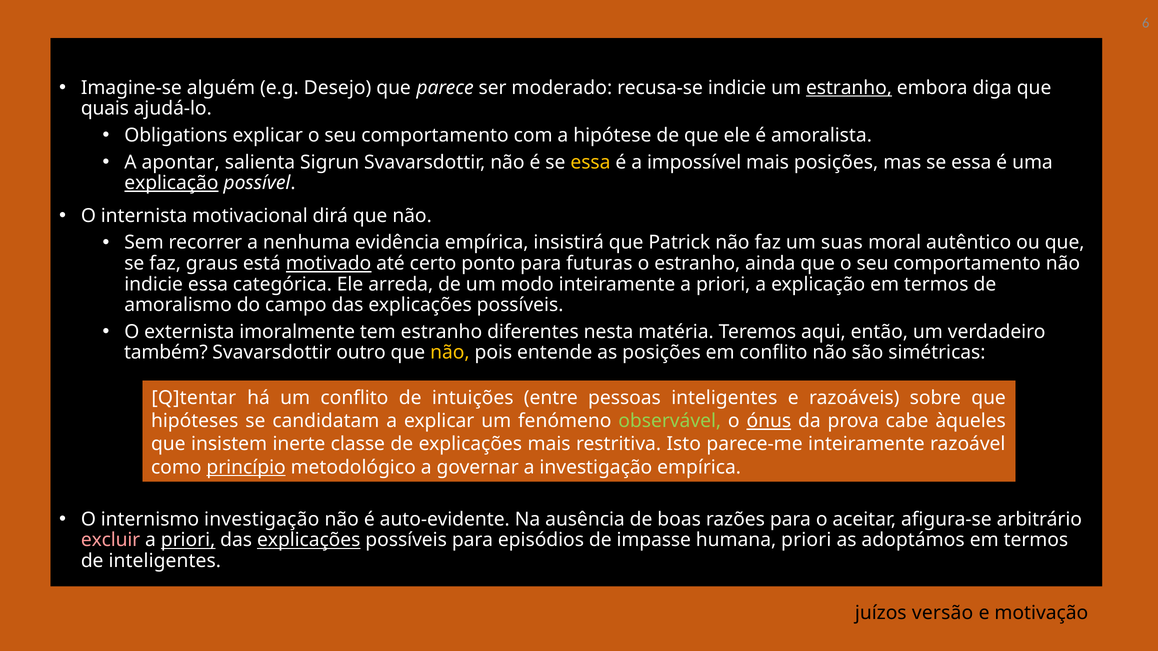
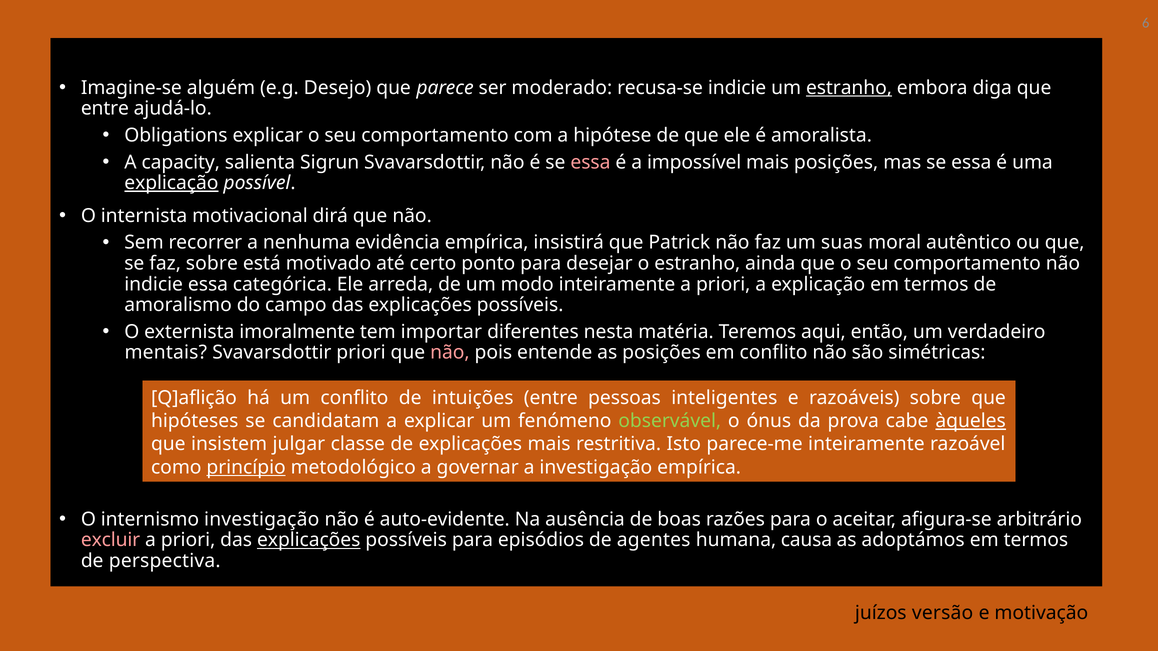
quais: quais -> entre (105, 109)
apontar: apontar -> capacity (181, 162)
essa colour: yellow -> pink (590, 162)
faz graus: graus -> sobre (212, 264)
motivado underline: present -> none (329, 264)
futuras: futuras -> desejar (599, 264)
tem estranho: estranho -> importar (441, 332)
também: também -> mentais (166, 353)
Svavarsdottir outro: outro -> priori (361, 353)
não colour: yellow -> pink (450, 353)
Q]tentar: Q]tentar -> Q]aflição (194, 398)
ónus underline: present -> none (769, 421)
àqueles underline: none -> present (971, 421)
inerte: inerte -> julgar (299, 444)
priori underline: present -> none (188, 540)
impasse: impasse -> agentes (654, 540)
humana priori: priori -> causa (806, 540)
de inteligentes: inteligentes -> perspectiva (165, 561)
